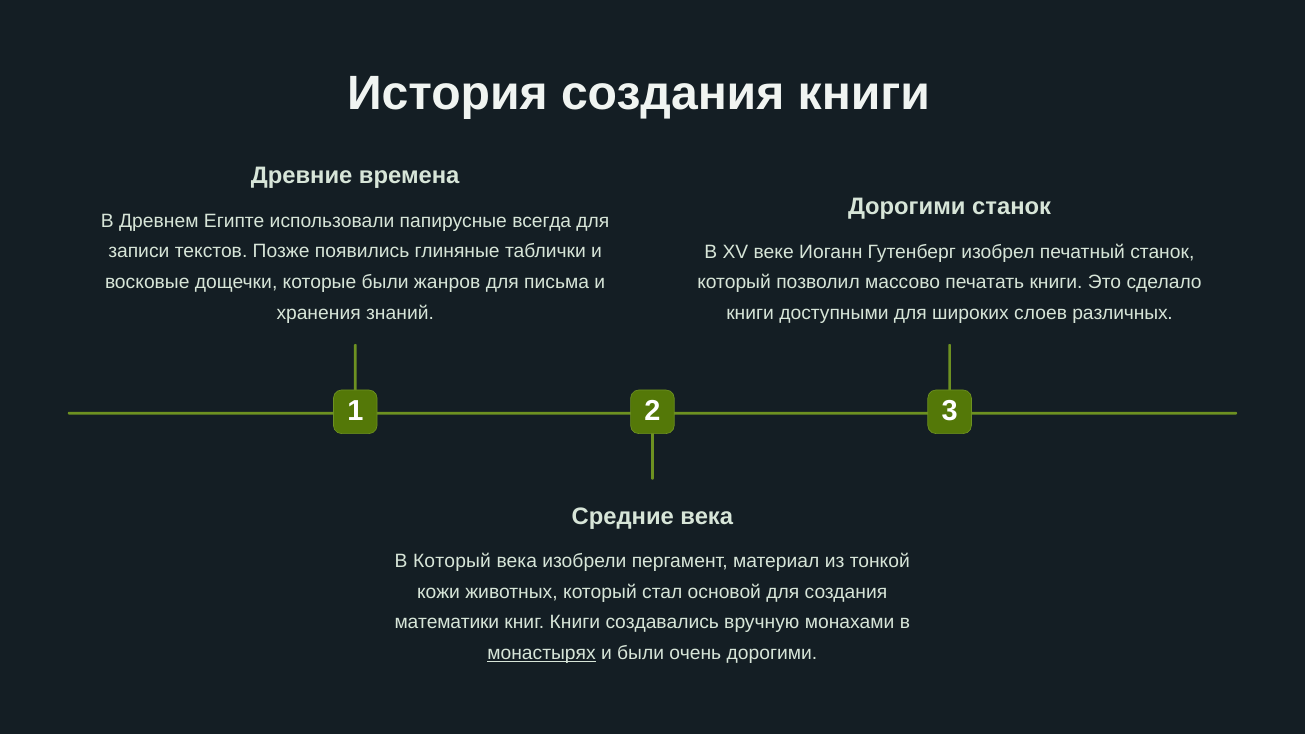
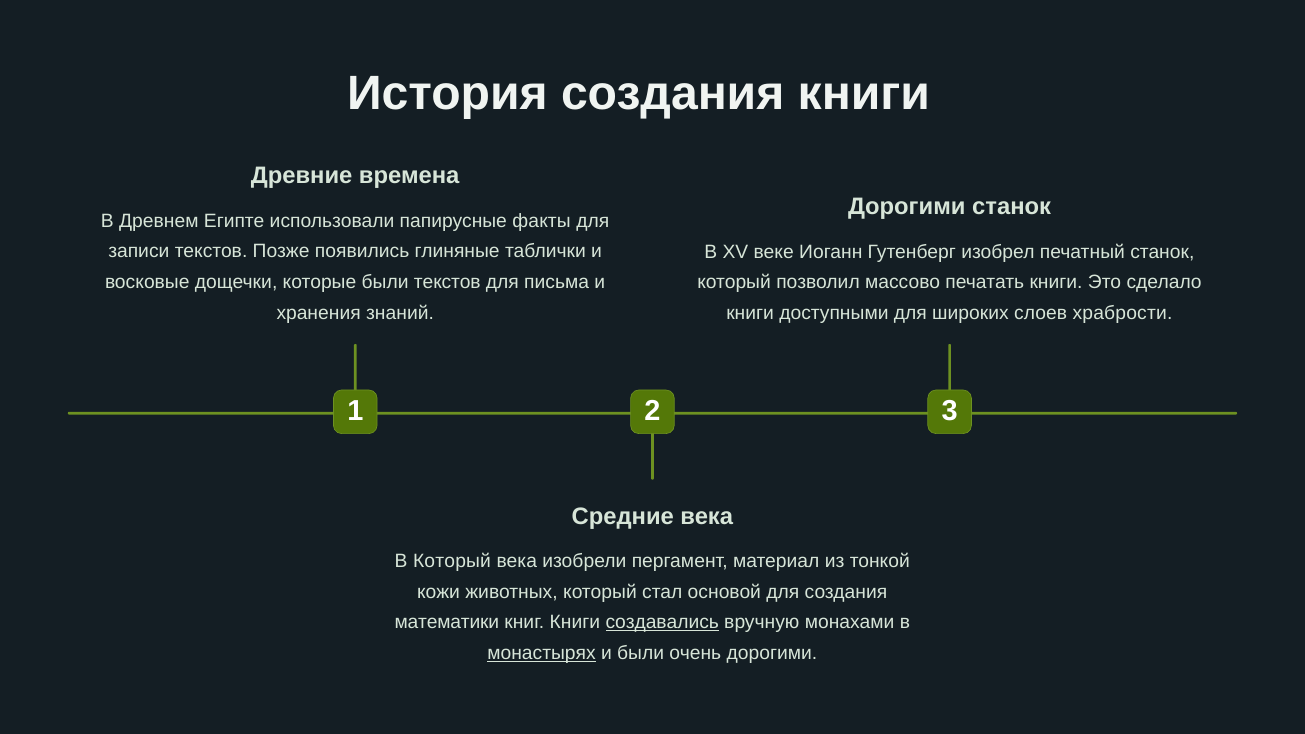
всегда: всегда -> факты (542, 221)
были жанров: жанров -> текстов (447, 282)
различных: различных -> храбрости (1122, 313)
создавались underline: none -> present (662, 623)
